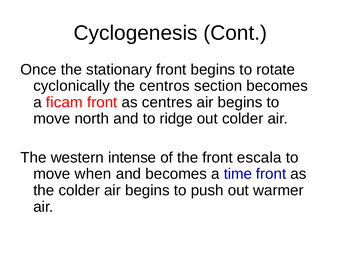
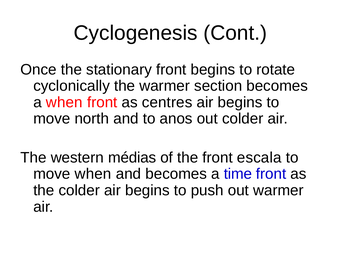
the centros: centros -> warmer (165, 86)
a ficam: ficam -> when (64, 102)
ridge: ridge -> anos (176, 119)
intense: intense -> médias (132, 157)
